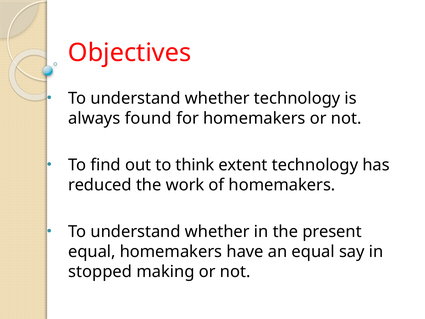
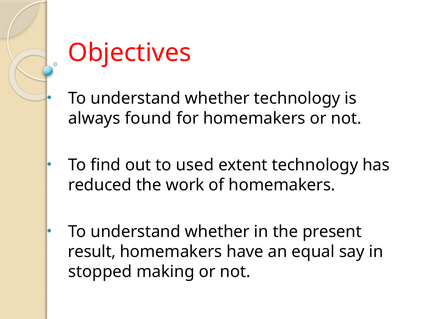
think: think -> used (195, 165)
equal: equal -> result (92, 252)
